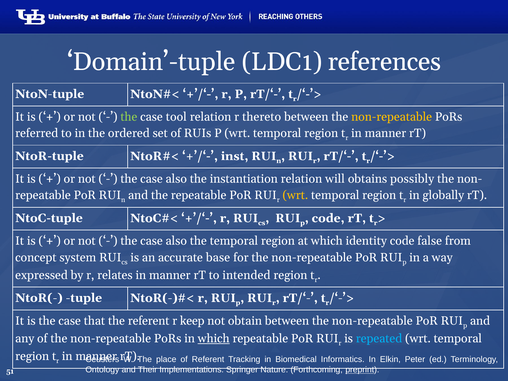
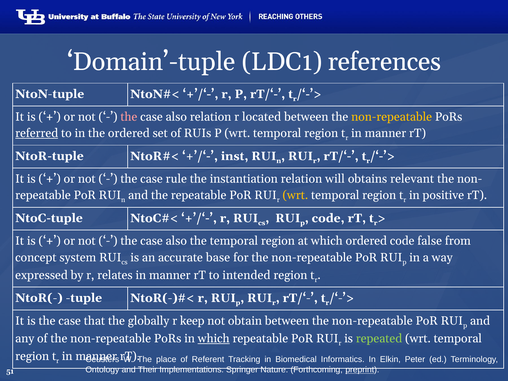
the colour: light green -> pink (129, 117)
tool: tool -> also (176, 117)
thereto: thereto -> located (262, 117)
referred underline: none -> present (37, 133)
also: also -> rule (176, 179)
possibly: possibly -> relevant (412, 179)
globally: globally -> positive (443, 195)
which identity: identity -> ordered (366, 241)
the referent: referent -> globally (149, 321)
repeated colour: light blue -> light green (379, 339)
